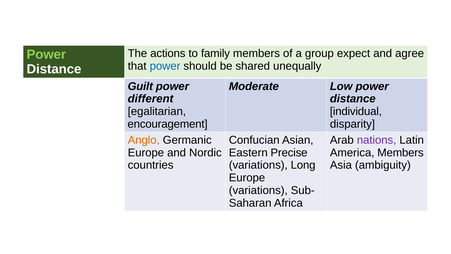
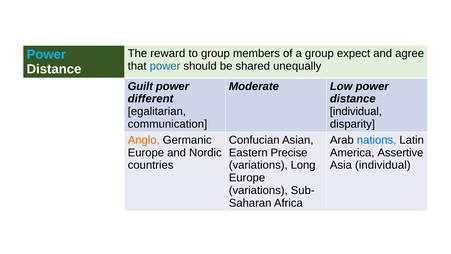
actions: actions -> reward (168, 54)
to family: family -> group (215, 54)
Power colour: light green -> light blue (46, 55)
encouragement: encouragement -> communication (168, 124)
nations colour: purple -> blue (377, 140)
America Members: Members -> Assertive (400, 152)
Asia ambiguity: ambiguity -> individual (383, 165)
